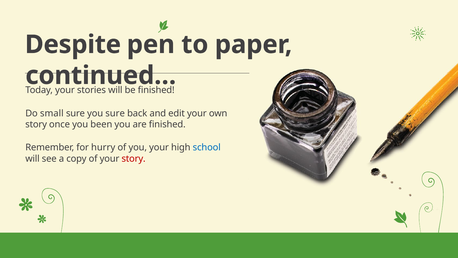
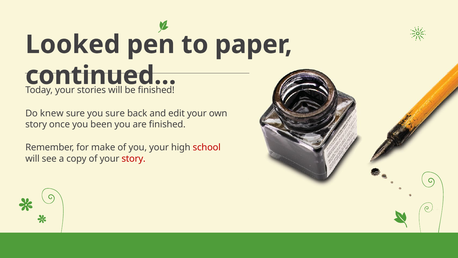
Despite: Despite -> Looked (73, 44)
small: small -> knew (52, 113)
hurry: hurry -> make (103, 147)
school colour: blue -> red (207, 147)
